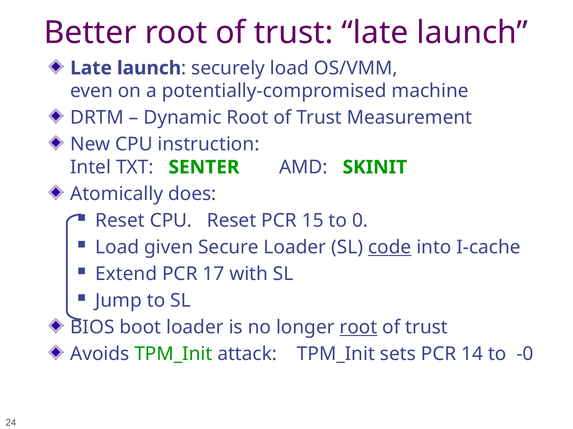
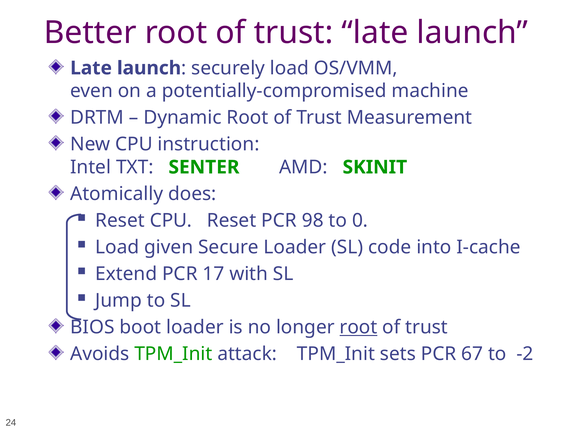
15: 15 -> 98 (313, 221)
code underline: present -> none (390, 248)
14: 14 -> 67 (472, 355)
-0: -0 -> -2 (525, 355)
